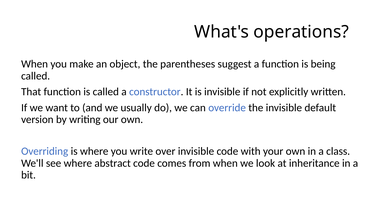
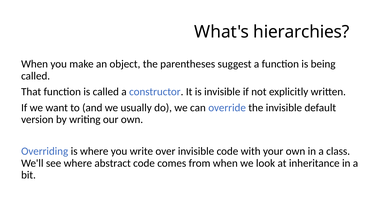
operations: operations -> hierarchies (301, 32)
